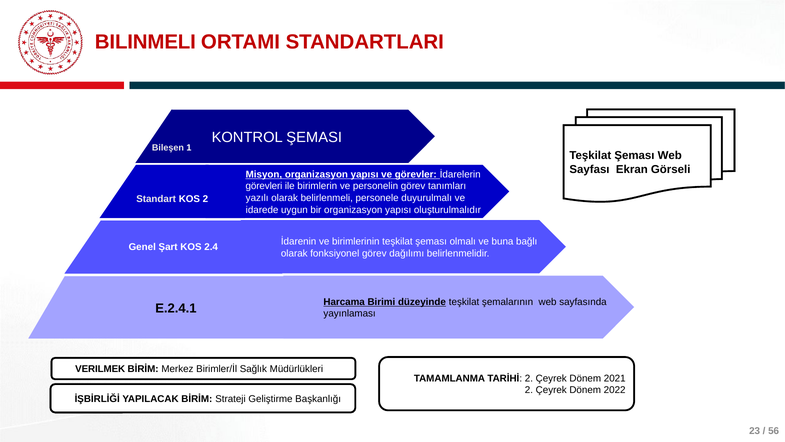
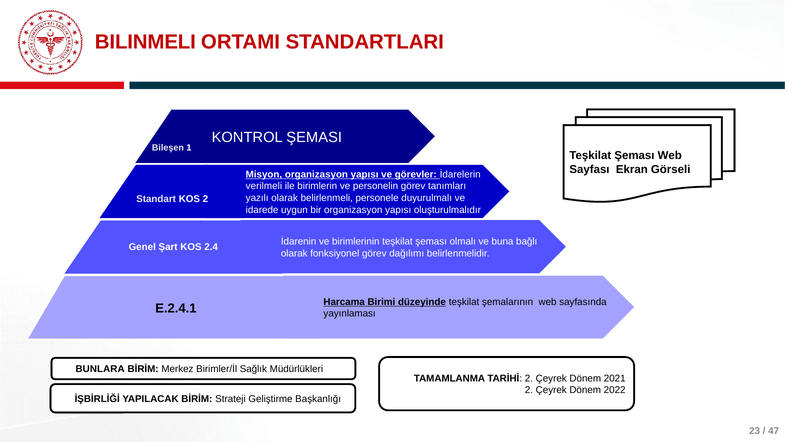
görevleri: görevleri -> verilmeli (264, 186)
VERILMEK: VERILMEK -> BUNLARA (100, 369)
56: 56 -> 47 (774, 430)
